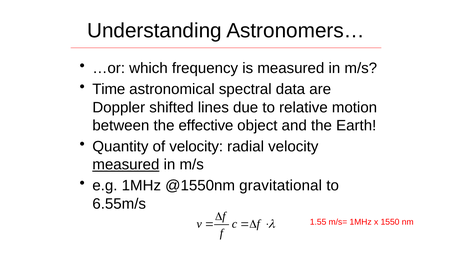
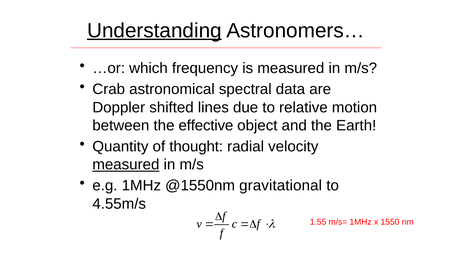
Understanding underline: none -> present (154, 31)
Time: Time -> Crab (109, 89)
of velocity: velocity -> thought (196, 147)
6.55m/s: 6.55m/s -> 4.55m/s (119, 204)
